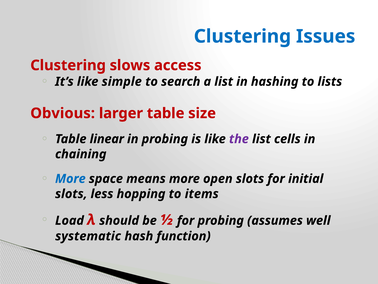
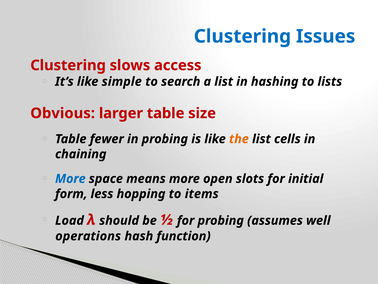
linear: linear -> fewer (107, 139)
the colour: purple -> orange (239, 139)
slots: slots -> form (71, 194)
systematic: systematic -> operations (88, 236)
